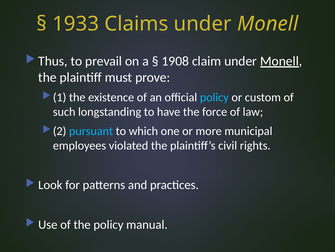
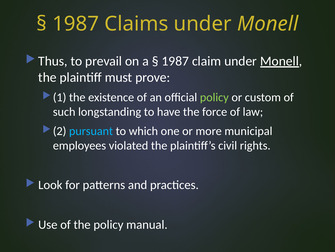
1933: 1933 -> 1987 (76, 24)
1908: 1908 -> 1987 (175, 61)
policy colour: light blue -> light green (214, 97)
